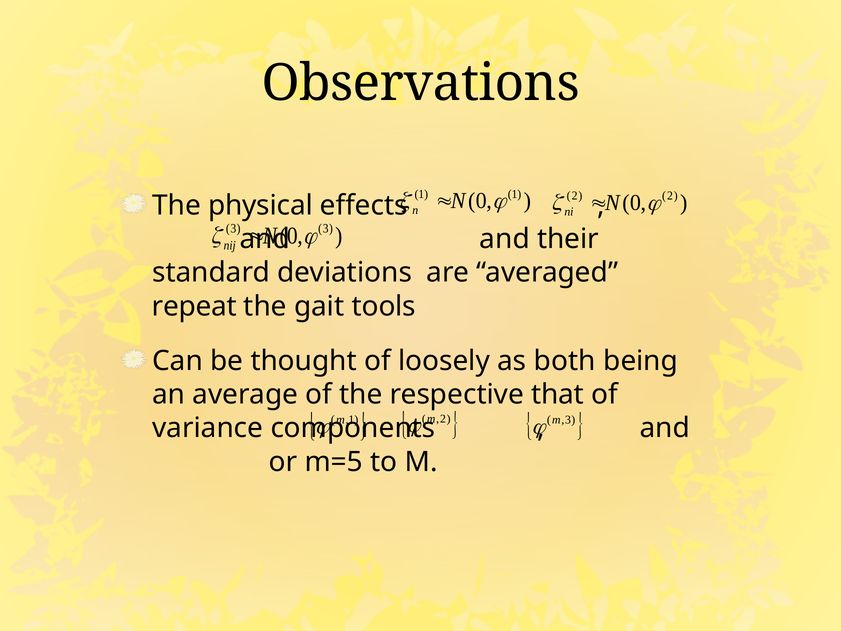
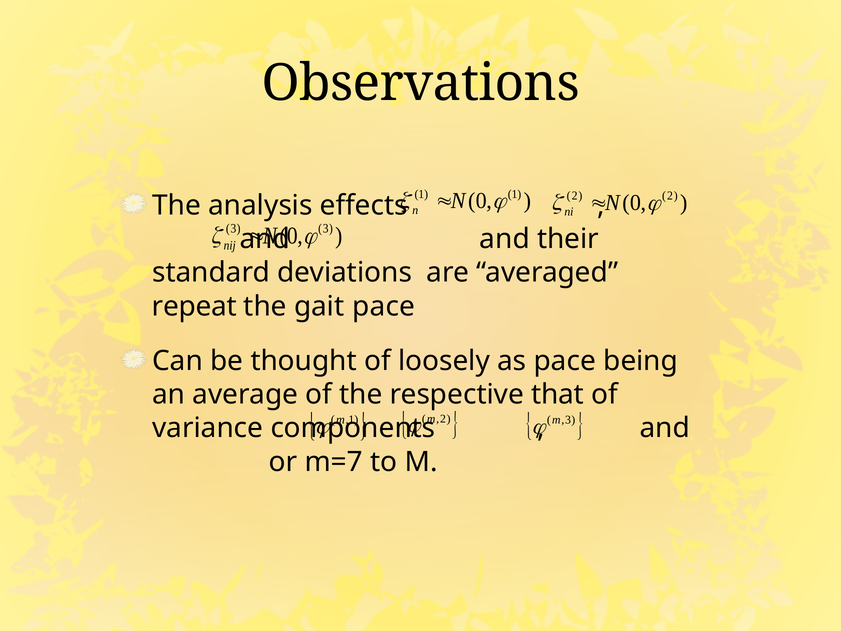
physical: physical -> analysis (260, 205)
gait tools: tools -> pace (384, 306)
as both: both -> pace (565, 361)
m=5: m=5 -> m=7 (334, 462)
